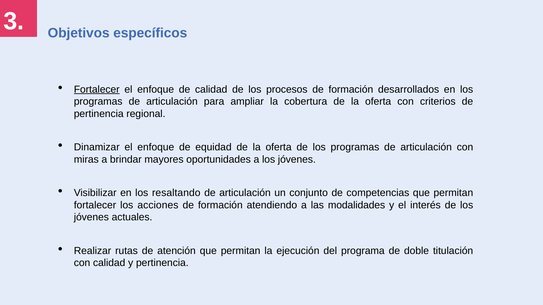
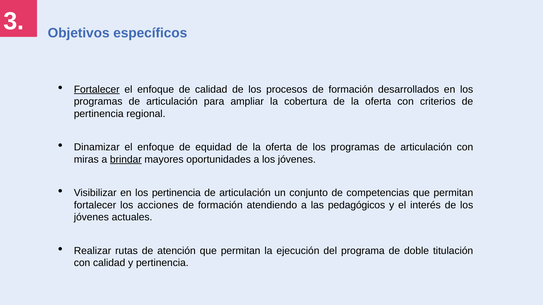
brindar underline: none -> present (126, 160)
los resaltando: resaltando -> pertinencia (176, 193)
modalidades: modalidades -> pedagógicos (357, 205)
